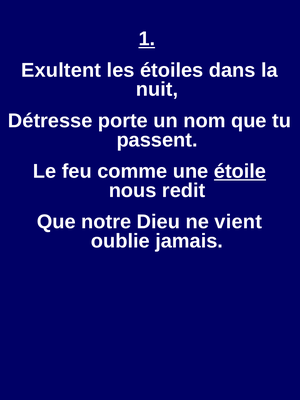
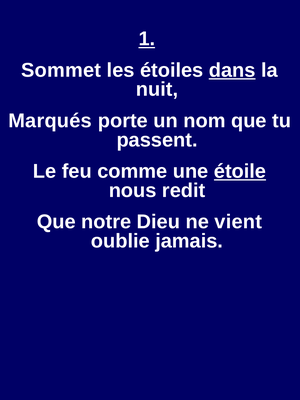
Exultent: Exultent -> Sommet (61, 70)
dans underline: none -> present (232, 70)
Détresse: Détresse -> Marqués (50, 121)
